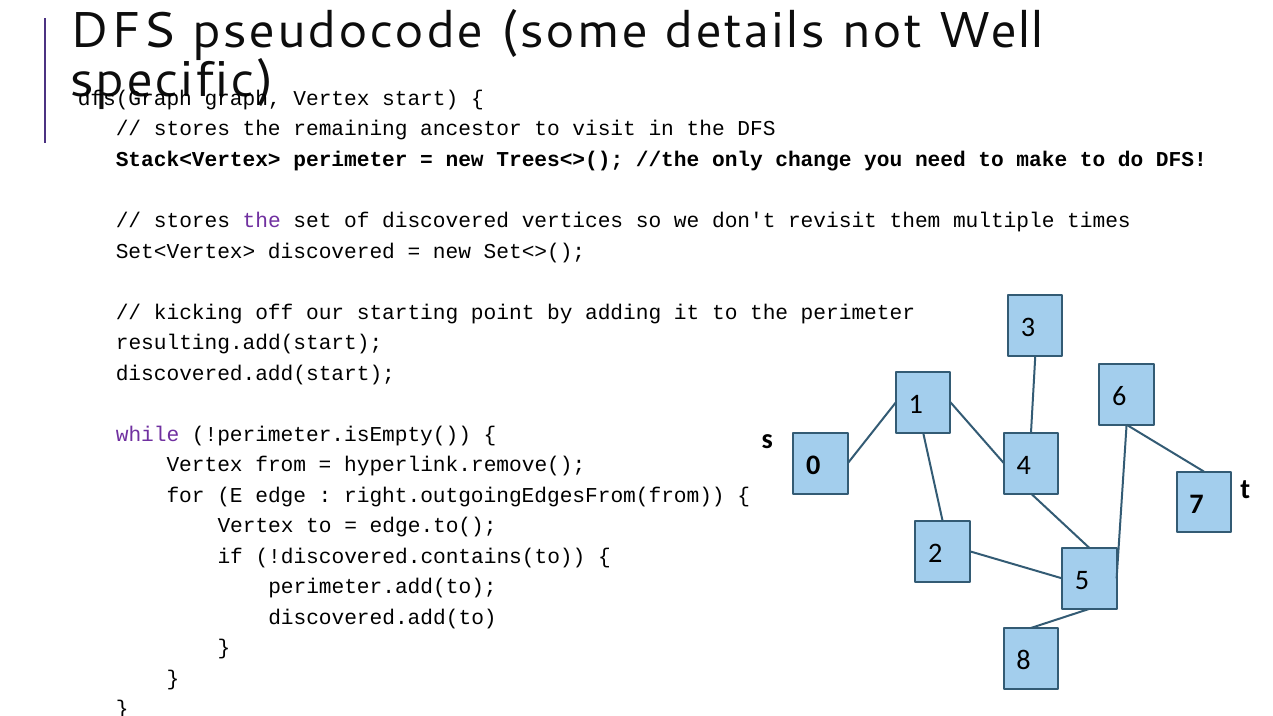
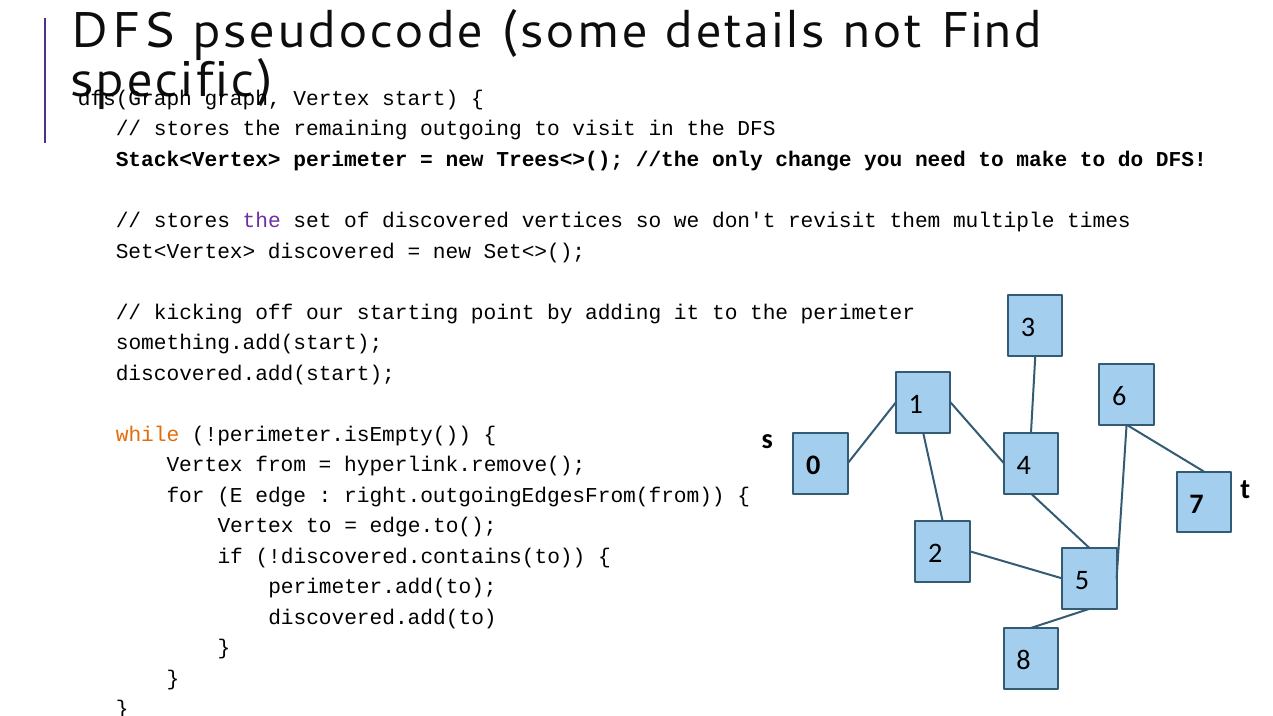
Well: Well -> Find (991, 31)
ancestor: ancestor -> outgoing (471, 129)
resulting.add(start: resulting.add(start -> something.add(start (249, 343)
while colour: purple -> orange (148, 434)
